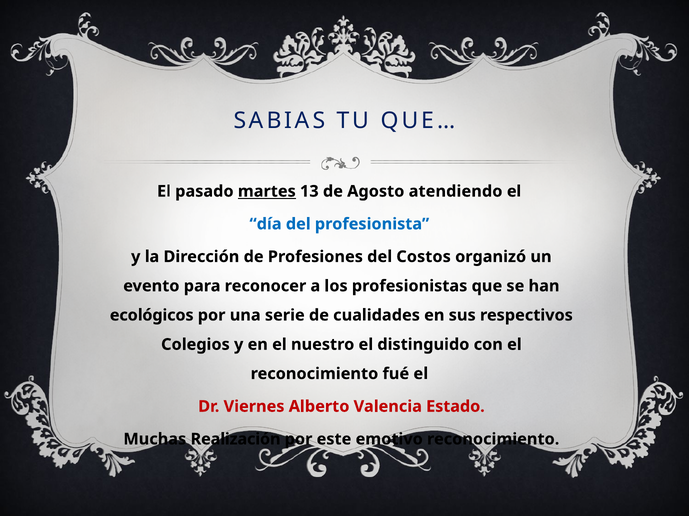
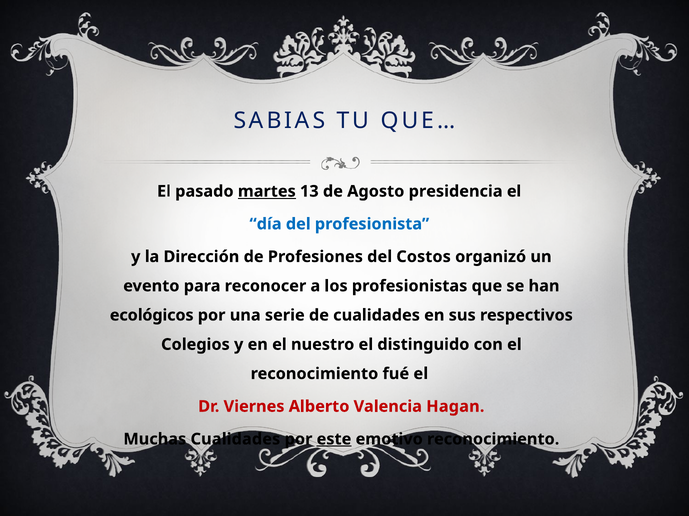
atendiendo: atendiendo -> presidencia (456, 192)
Estado: Estado -> Hagan (455, 407)
Muchas Realización: Realización -> Cualidades (235, 440)
este underline: none -> present (334, 440)
